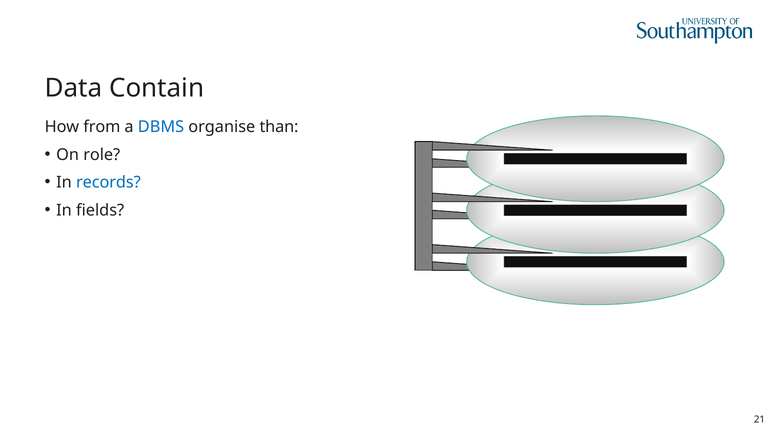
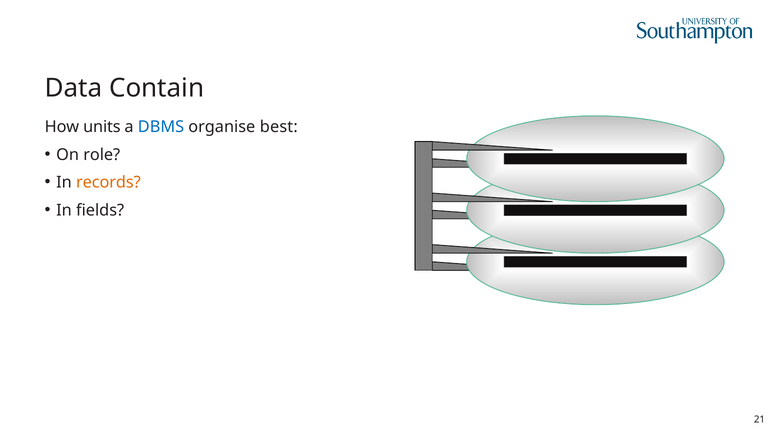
from: from -> units (102, 127)
than: than -> best (279, 127)
records colour: blue -> orange (108, 182)
